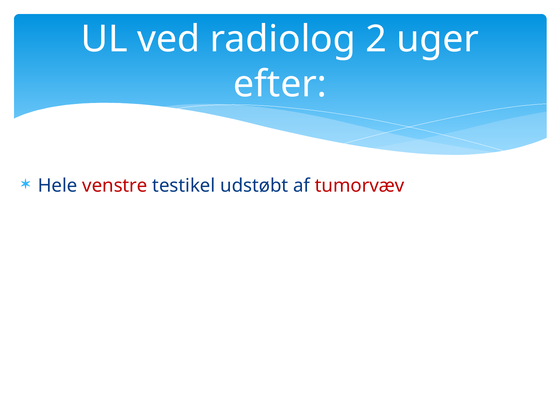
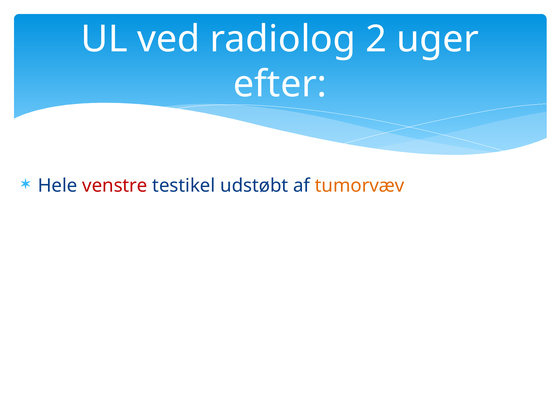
tumorvæv colour: red -> orange (360, 186)
